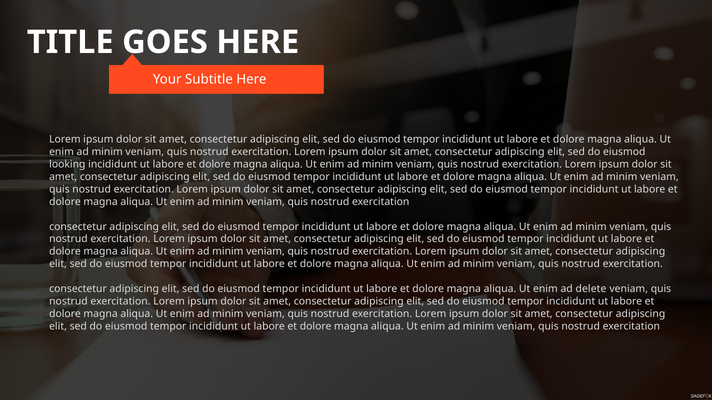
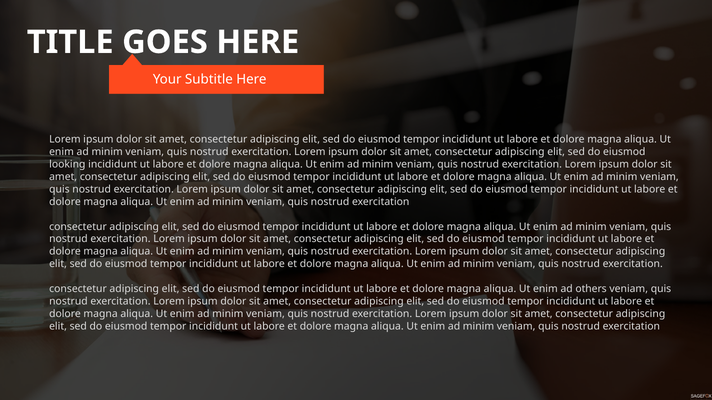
delete: delete -> others (591, 289)
